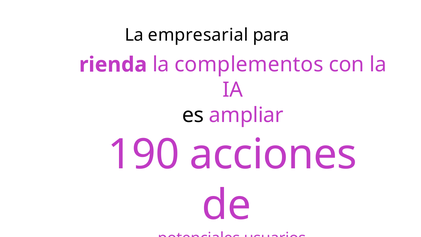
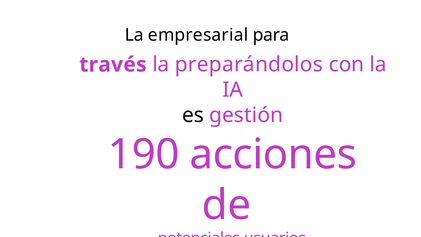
rienda: rienda -> través (113, 65)
complementos: complementos -> preparándolos (249, 65)
ampliar: ampliar -> gestión (246, 115)
